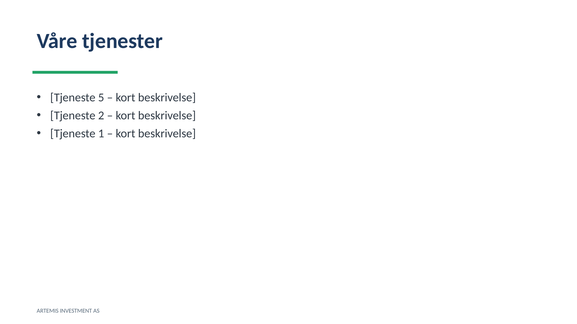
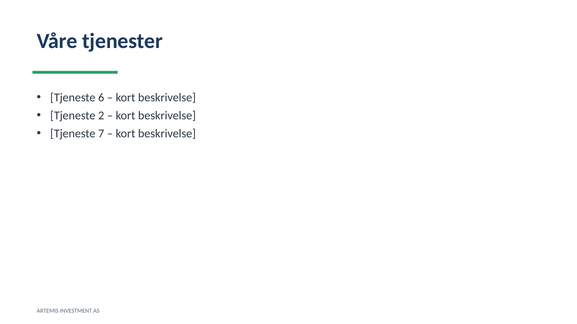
5: 5 -> 6 (101, 98)
1: 1 -> 7 (101, 134)
